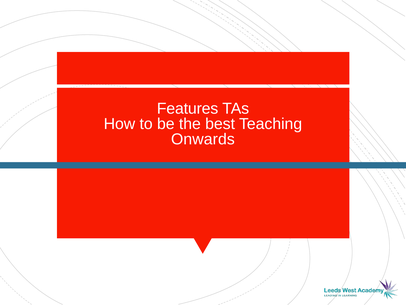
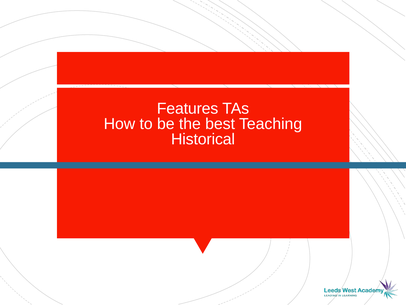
Onwards: Onwards -> Historical (203, 139)
